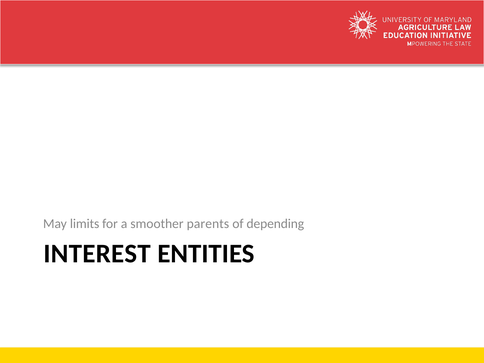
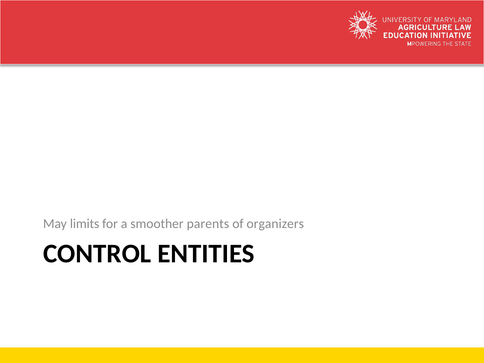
depending: depending -> organizers (275, 224)
INTEREST: INTEREST -> CONTROL (97, 254)
